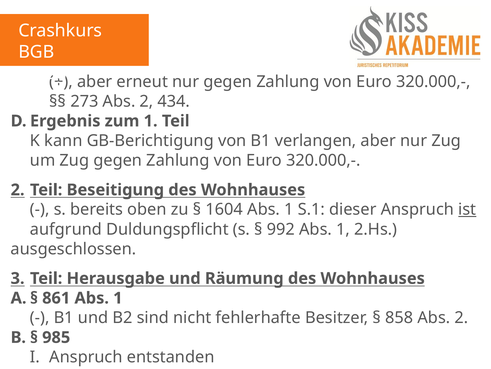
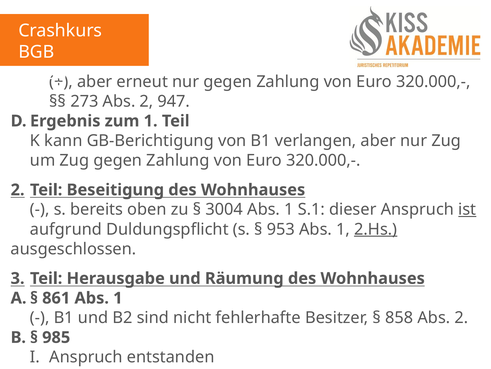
434: 434 -> 947 (174, 101)
1604: 1604 -> 3004 (224, 209)
992: 992 -> 953 (281, 229)
2.Hs underline: none -> present (376, 229)
